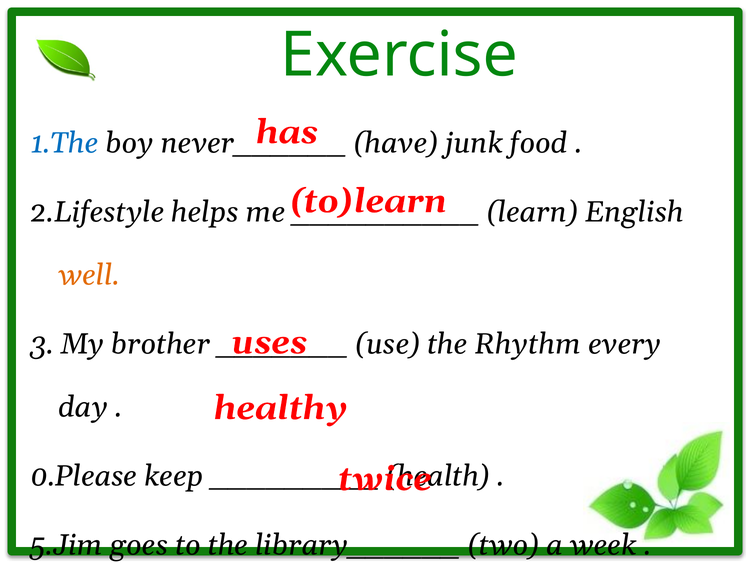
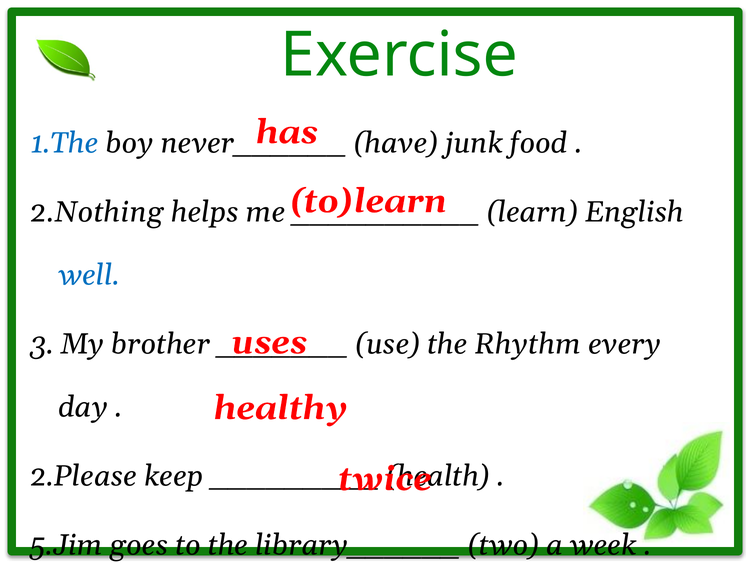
2.Lifestyle: 2.Lifestyle -> 2.Nothing (97, 212)
well colour: orange -> blue (89, 275)
0.Please: 0.Please -> 2.Please (84, 476)
